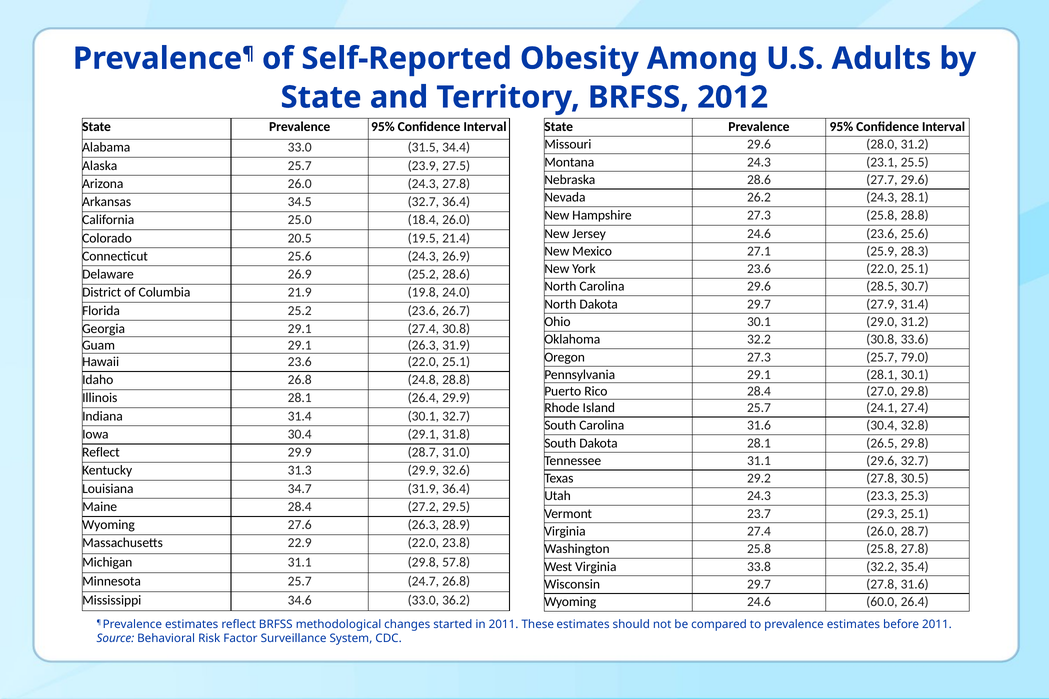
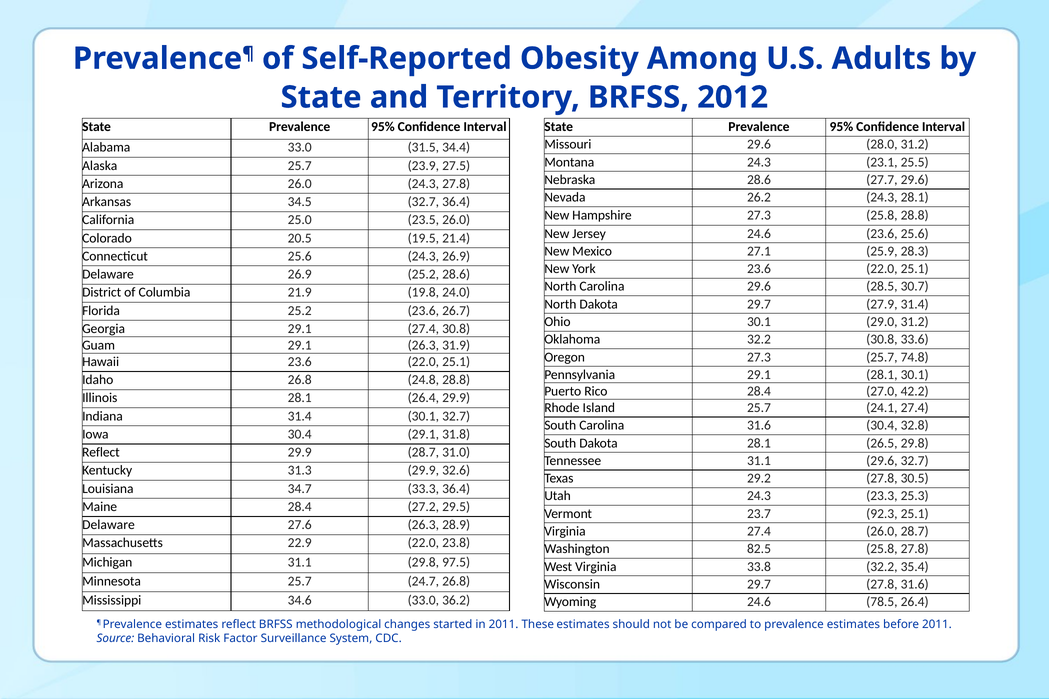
18.4: 18.4 -> 23.5 (423, 220)
79.0: 79.0 -> 74.8 (915, 357)
27.0 29.8: 29.8 -> 42.2 (915, 391)
34.7 31.9: 31.9 -> 33.3 (423, 489)
29.3: 29.3 -> 92.3 (882, 514)
Wyoming: Wyoming -> Delaware (108, 525)
Washington 25.8: 25.8 -> 82.5 (759, 549)
57.8: 57.8 -> 97.5 (456, 562)
60.0: 60.0 -> 78.5 (882, 602)
